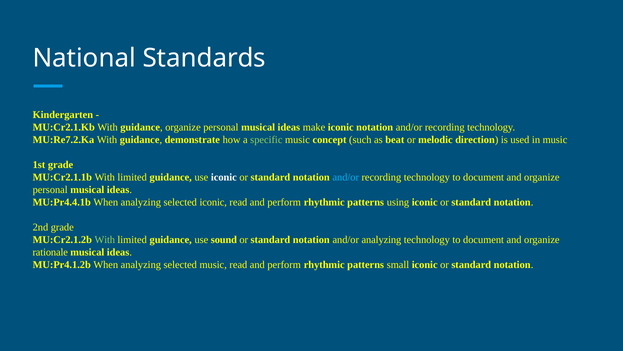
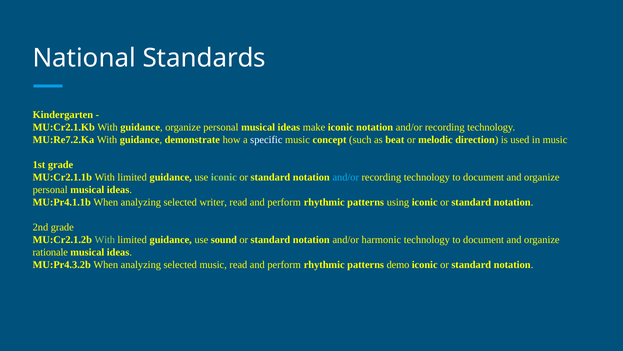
specific colour: light green -> white (266, 140)
iconic colour: white -> light green (224, 177)
MU:Pr4.4.1b: MU:Pr4.4.1b -> MU:Pr4.1.1b (62, 202)
selected iconic: iconic -> writer (213, 202)
and/or analyzing: analyzing -> harmonic (381, 239)
MU:Pr4.1.2b: MU:Pr4.1.2b -> MU:Pr4.3.2b (62, 264)
small: small -> demo (398, 264)
